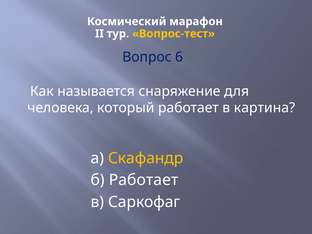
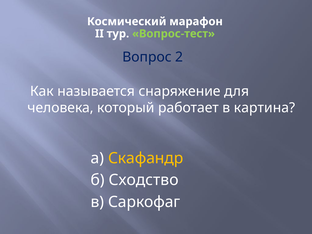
Вопрос-тест colour: yellow -> light green (174, 34)
6: 6 -> 2 (179, 57)
б Работает: Работает -> Сходство (144, 180)
